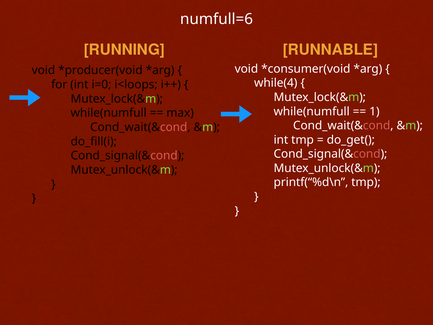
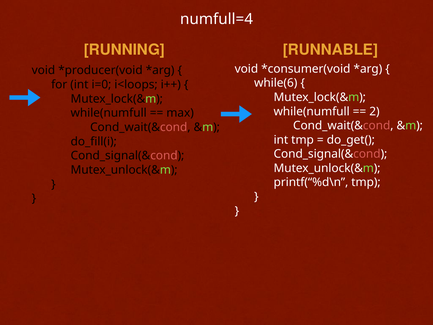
numfull=6: numfull=6 -> numfull=4 (217, 19)
while(4: while(4 -> while(6 (276, 83)
1: 1 -> 2 (374, 111)
